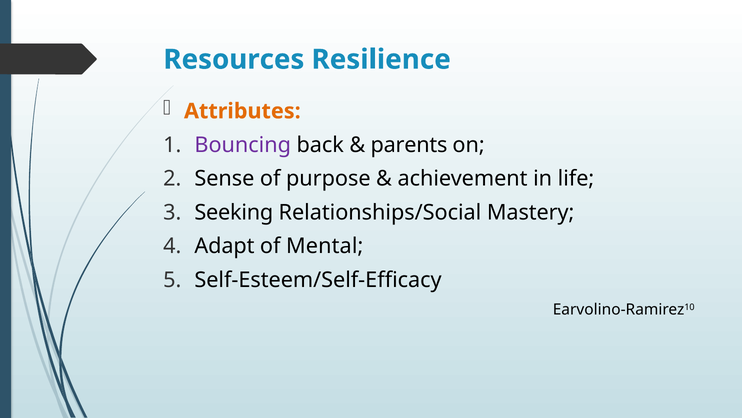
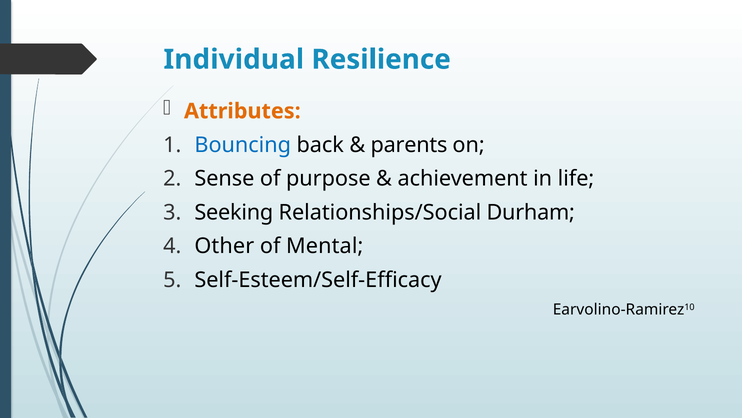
Resources: Resources -> Individual (234, 59)
Bouncing colour: purple -> blue (243, 145)
Mastery: Mastery -> Durham (531, 212)
Adapt: Adapt -> Other (224, 246)
